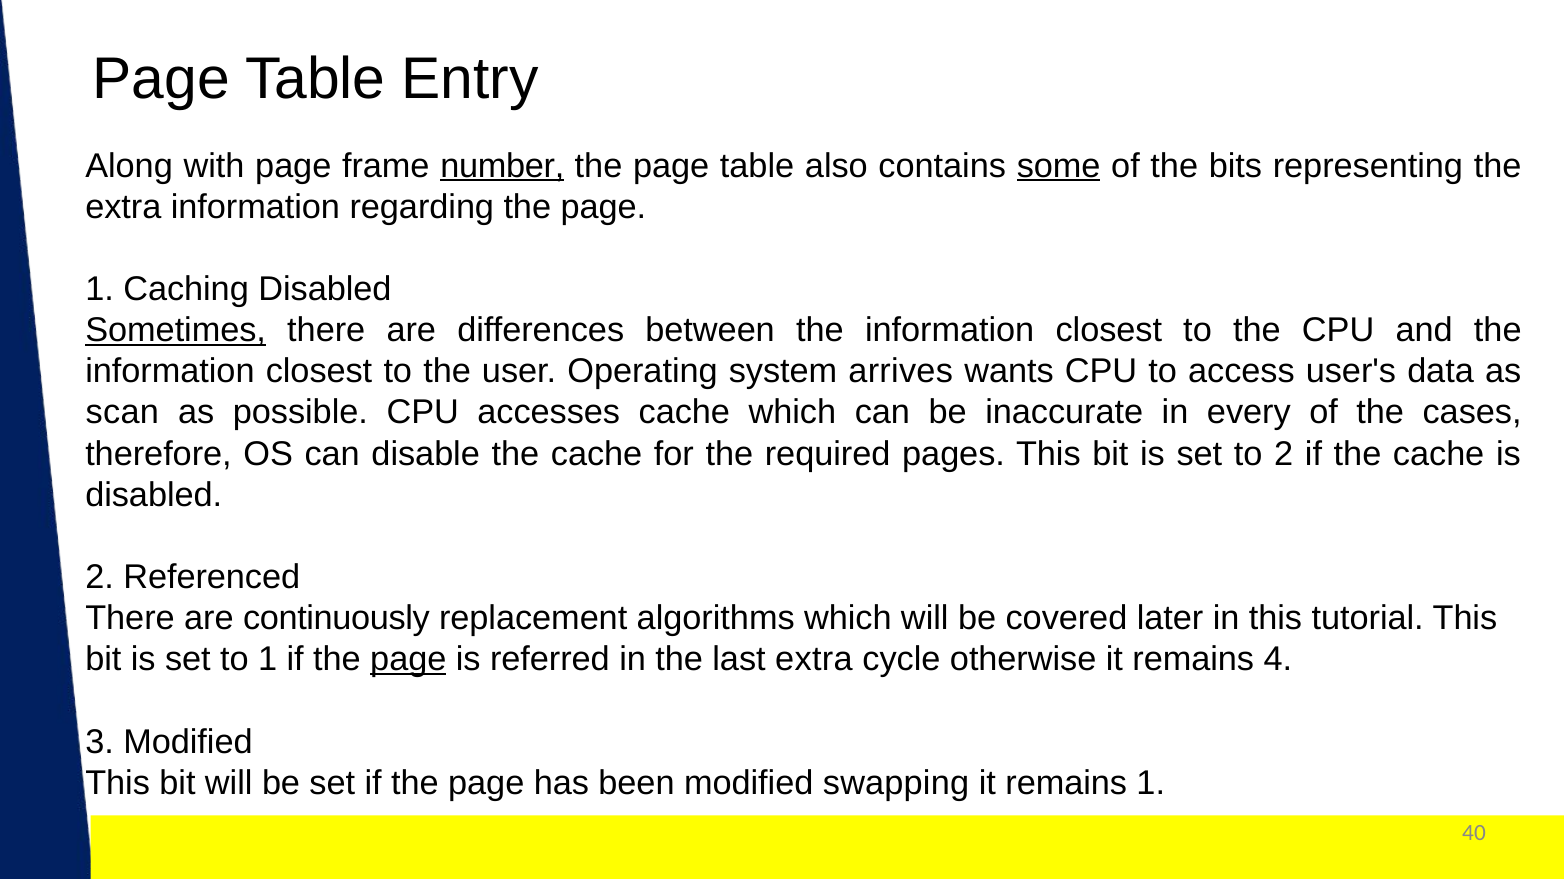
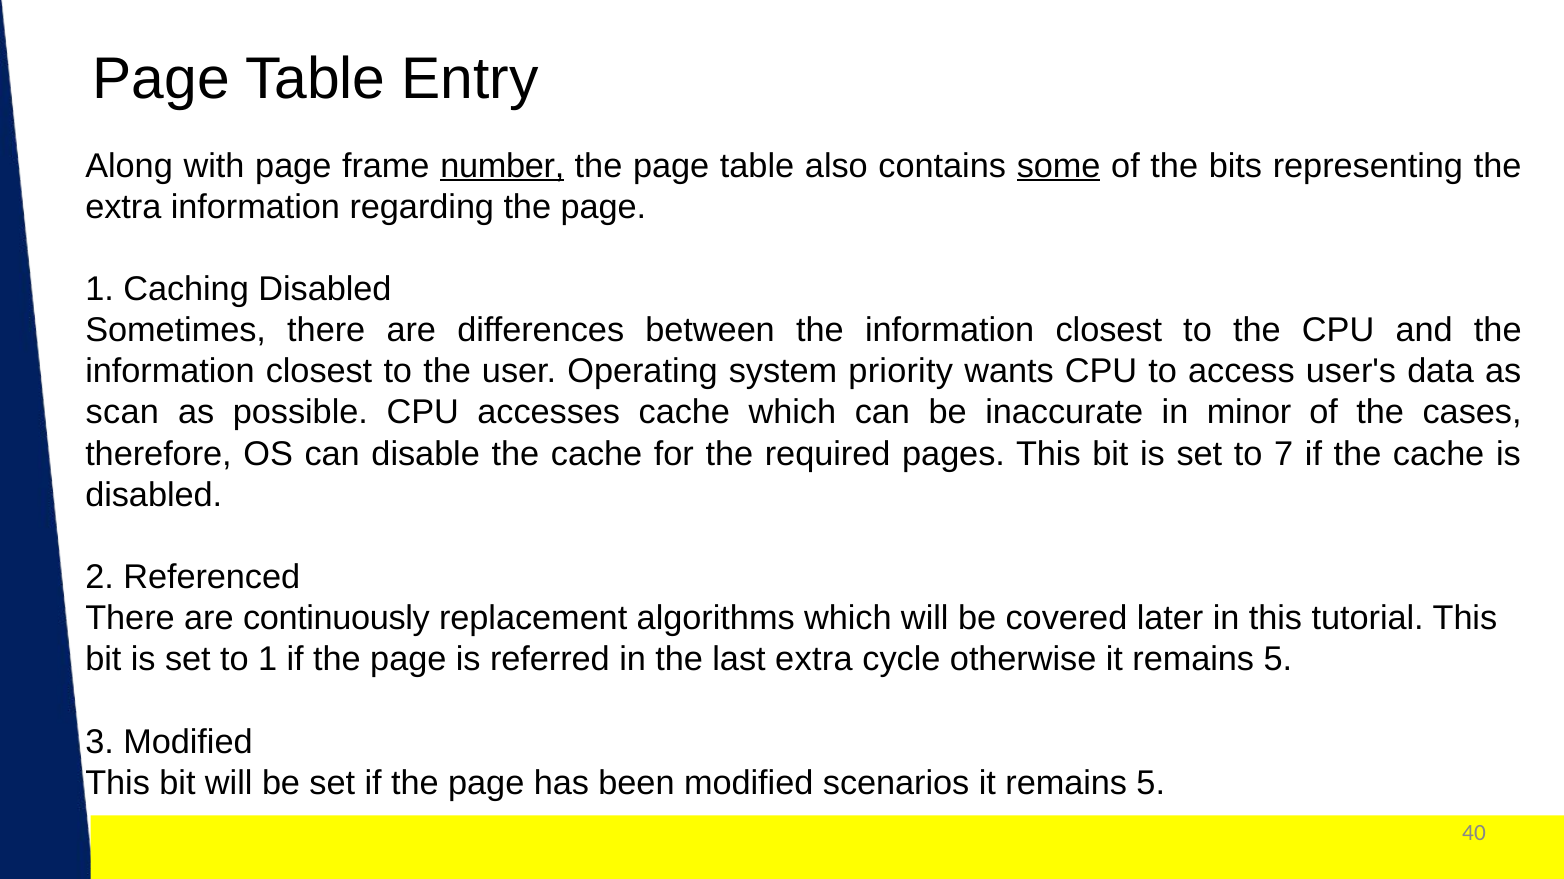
Sometimes underline: present -> none (176, 330)
arrives: arrives -> priority (901, 372)
every: every -> minor (1249, 413)
to 2: 2 -> 7 (1284, 454)
page underline: present -> none (408, 660)
otherwise it remains 4: 4 -> 5 (1278, 660)
swapping: swapping -> scenarios (896, 783)
1: 1 -> 5 (1151, 783)
